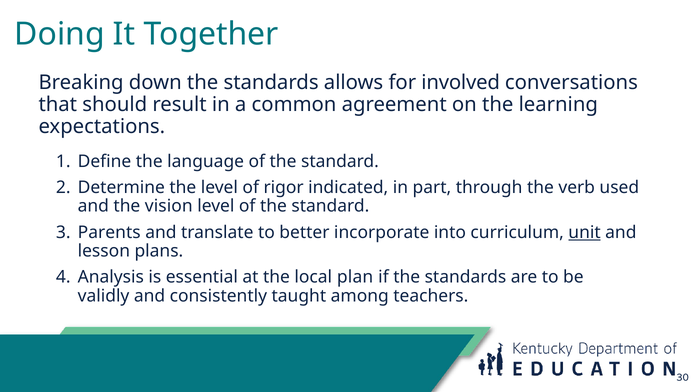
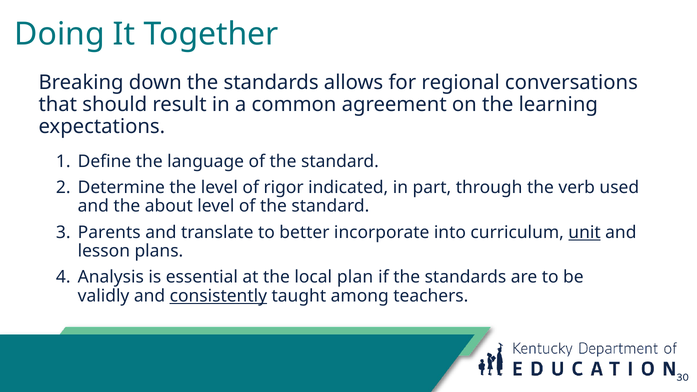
involved: involved -> regional (461, 83)
vision: vision -> about (169, 206)
consistently underline: none -> present (218, 296)
